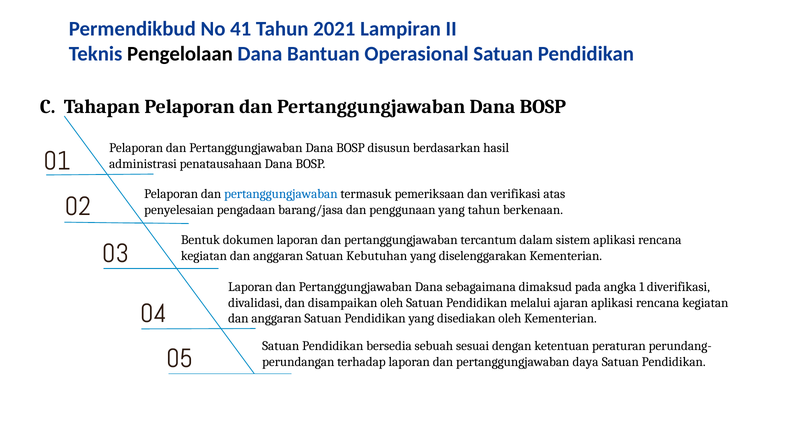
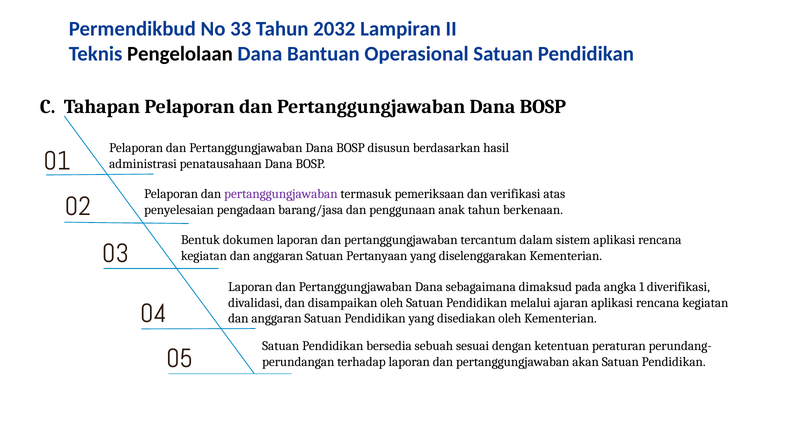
41: 41 -> 33 (241, 29)
2021: 2021 -> 2032 (334, 29)
pertanggungjawaban colour: blue -> purple (281, 194)
penggunaan yang: yang -> anak (452, 210)
Kebutuhan: Kebutuhan -> Pertanyaan (377, 256)
daya: daya -> akan (586, 362)
